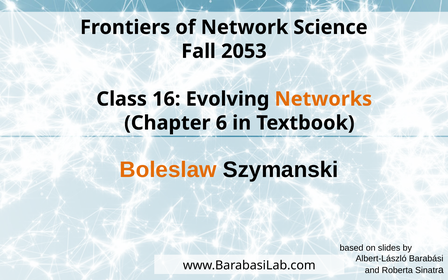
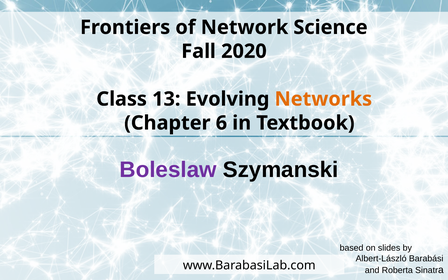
2053: 2053 -> 2020 (244, 51)
16: 16 -> 13 (166, 99)
Boleslaw colour: orange -> purple (168, 170)
